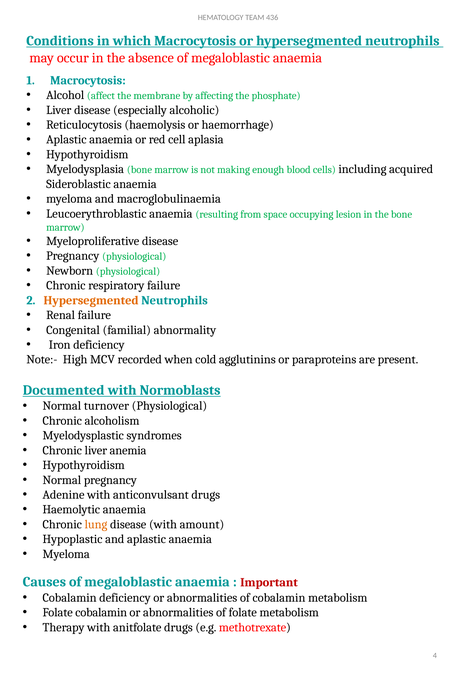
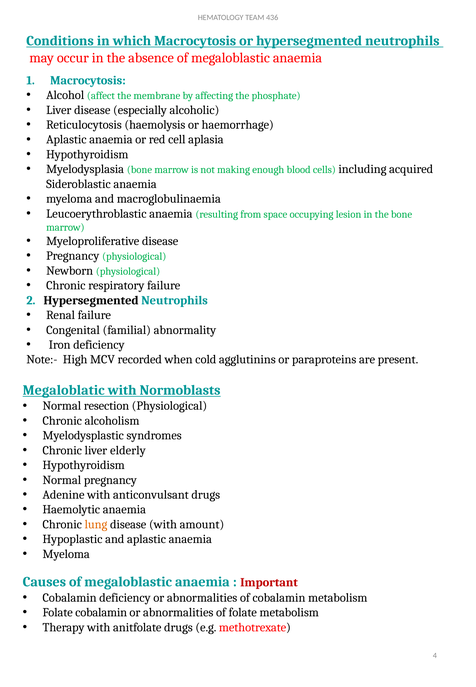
Hypersegmented colour: orange -> black (91, 301)
Documented: Documented -> Megaloblatic (64, 391)
turnover: turnover -> resection (107, 406)
anemia: anemia -> elderly (128, 451)
